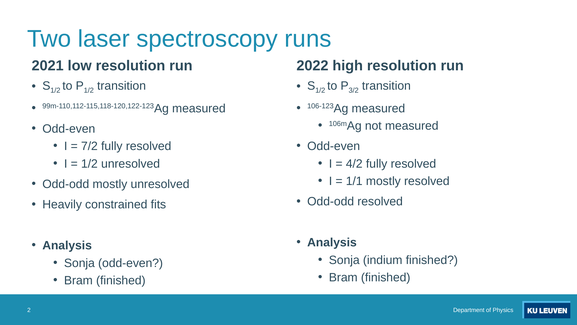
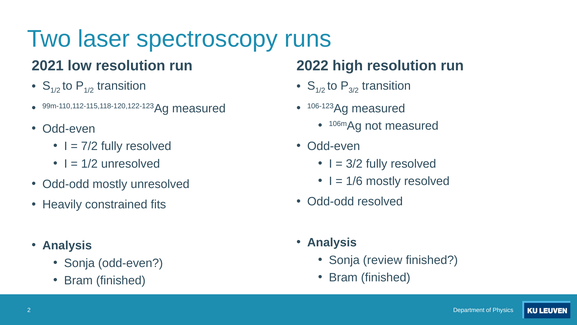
4/2: 4/2 -> 3/2 (354, 164)
1/1: 1/1 -> 1/6 (354, 181)
indium: indium -> review (383, 260)
